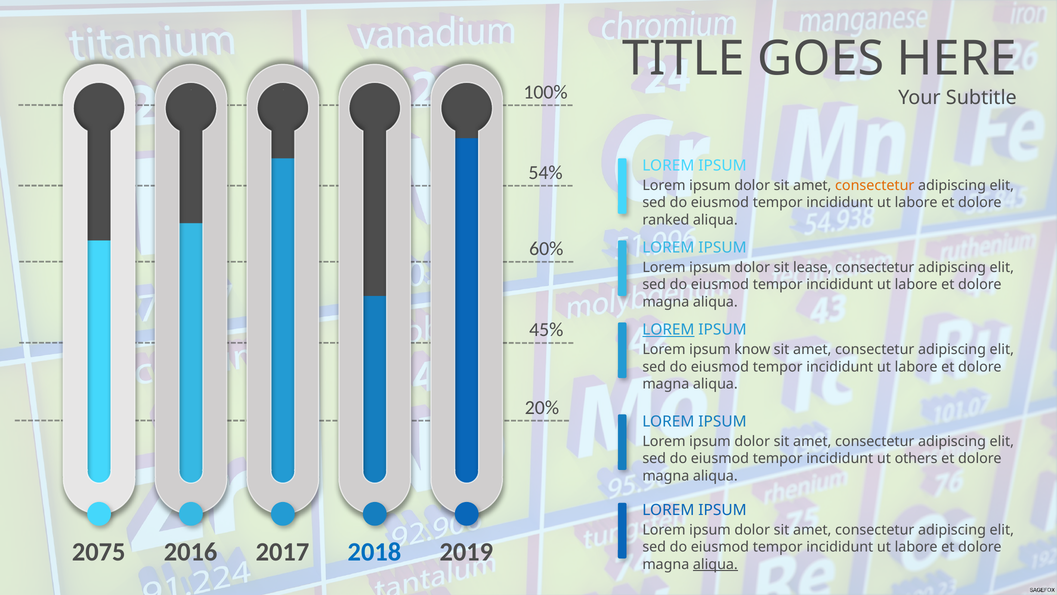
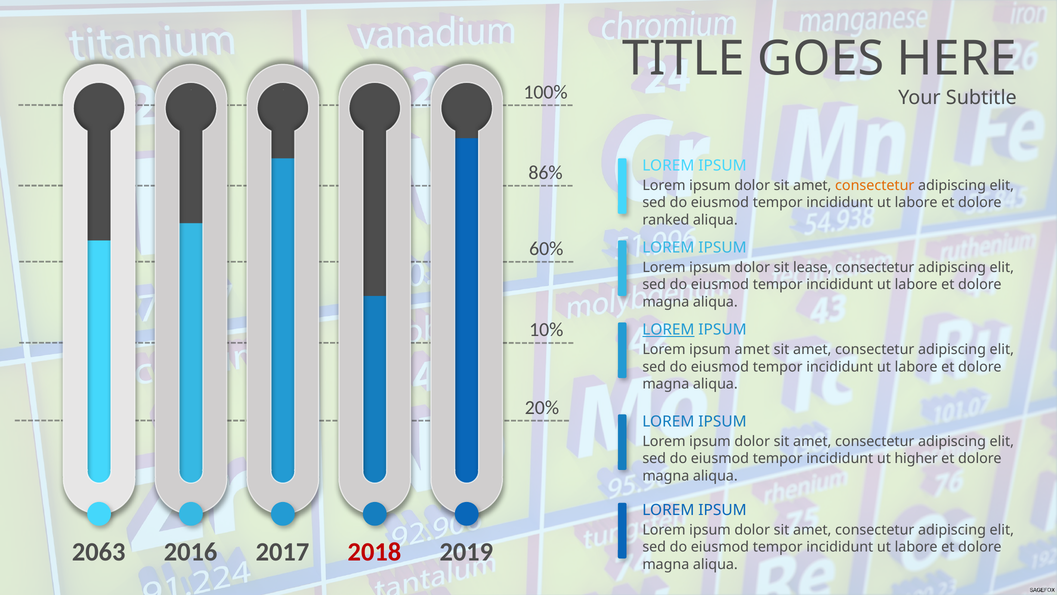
54%: 54% -> 86% (546, 172)
45%: 45% -> 10% (546, 330)
ipsum know: know -> amet (752, 349)
others: others -> higher (916, 458)
2075: 2075 -> 2063 (99, 551)
2018 colour: blue -> red (374, 551)
aliqua underline: present -> none (715, 564)
